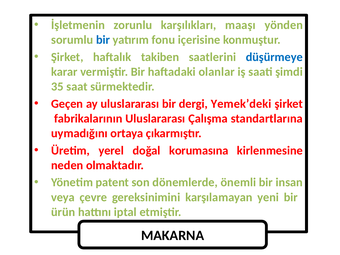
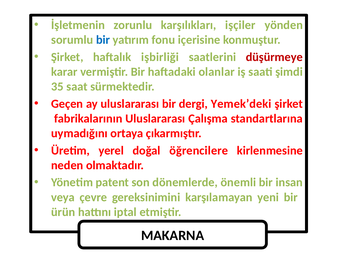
maaşı: maaşı -> işçiler (240, 25)
takiben: takiben -> işbirliği (160, 57)
düşürmeye colour: blue -> red (274, 57)
korumasına: korumasına -> öğrencilere (199, 150)
